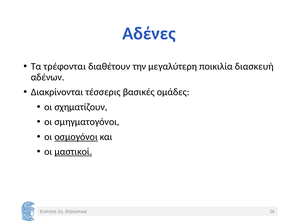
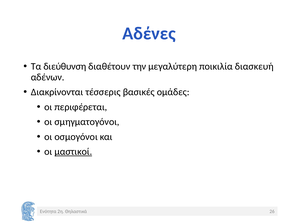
τρέφονται: τρέφονται -> διεύθυνση (65, 66)
σχηματίζουν: σχηματίζουν -> περιφέρεται (81, 107)
οσμογόνοι underline: present -> none (76, 136)
